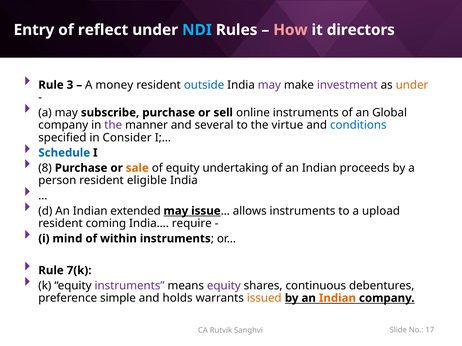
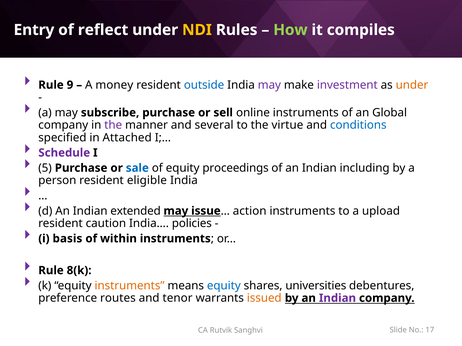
NDI colour: light blue -> yellow (197, 30)
How colour: pink -> light green (290, 30)
directors: directors -> compiles (361, 30)
3: 3 -> 9 (70, 85)
Consider: Consider -> Attached (127, 138)
Schedule colour: blue -> purple (64, 153)
8: 8 -> 5 (45, 168)
sale colour: orange -> blue (137, 168)
undertaking: undertaking -> proceedings (236, 168)
proceeds: proceeds -> including (365, 168)
allows: allows -> action (250, 211)
coming: coming -> caution (106, 224)
require: require -> policies (192, 224)
mind: mind -> basis (67, 239)
7(k: 7(k -> 8(k (79, 271)
instruments colour: purple -> orange (130, 286)
equity colour: purple -> blue (224, 286)
continuous: continuous -> universities (316, 286)
simple: simple -> routes (118, 298)
holds: holds -> tenor (178, 298)
Indian colour: orange -> purple (337, 298)
